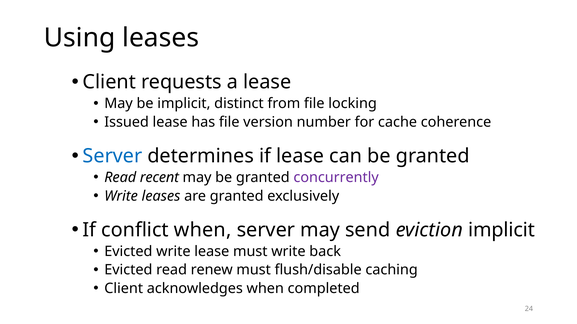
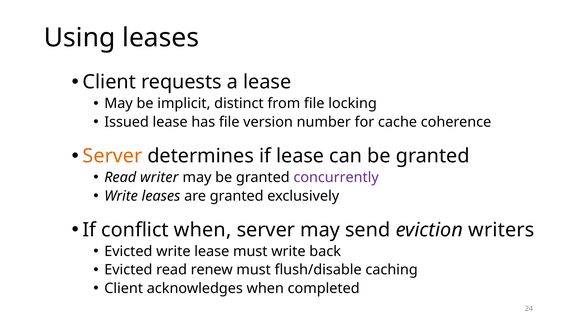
Server colour: blue -> orange (112, 156)
recent: recent -> writer (159, 178)
eviction implicit: implicit -> writers (501, 230)
